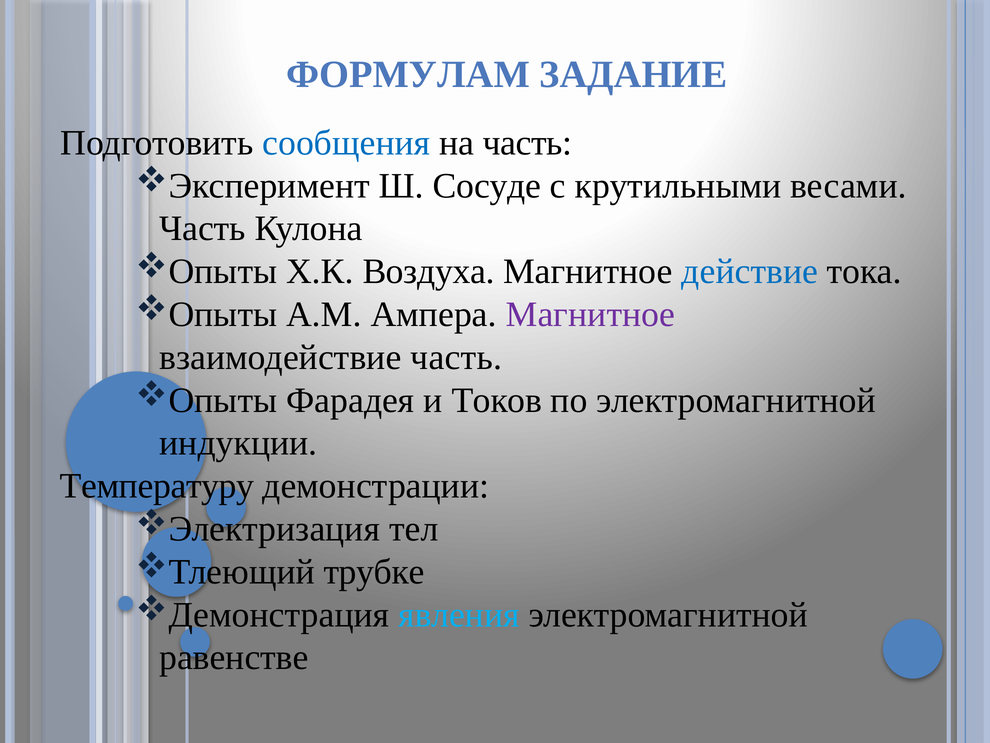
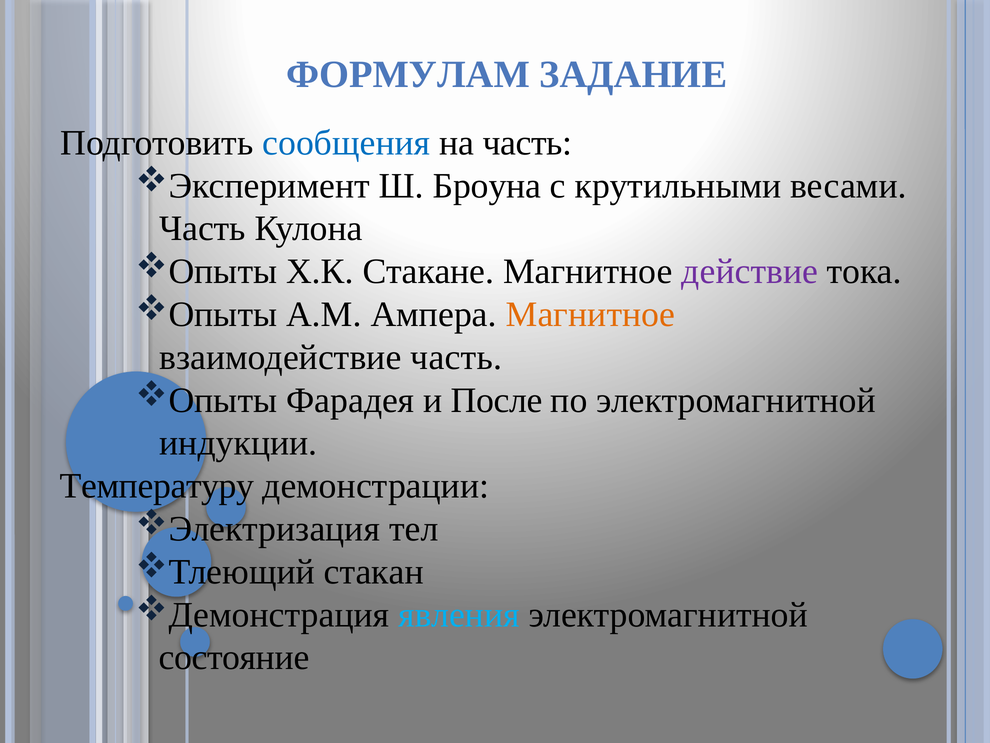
Сосуде: Сосуде -> Броуна (487, 186)
Воздуха: Воздуха -> Стакане (428, 271)
действие colour: blue -> purple (750, 271)
Магнитное colour: purple -> orange (590, 314)
Токов: Токов -> После (497, 400)
трубке: трубке -> стакан (374, 571)
равенстве: равенстве -> состояние (234, 657)
